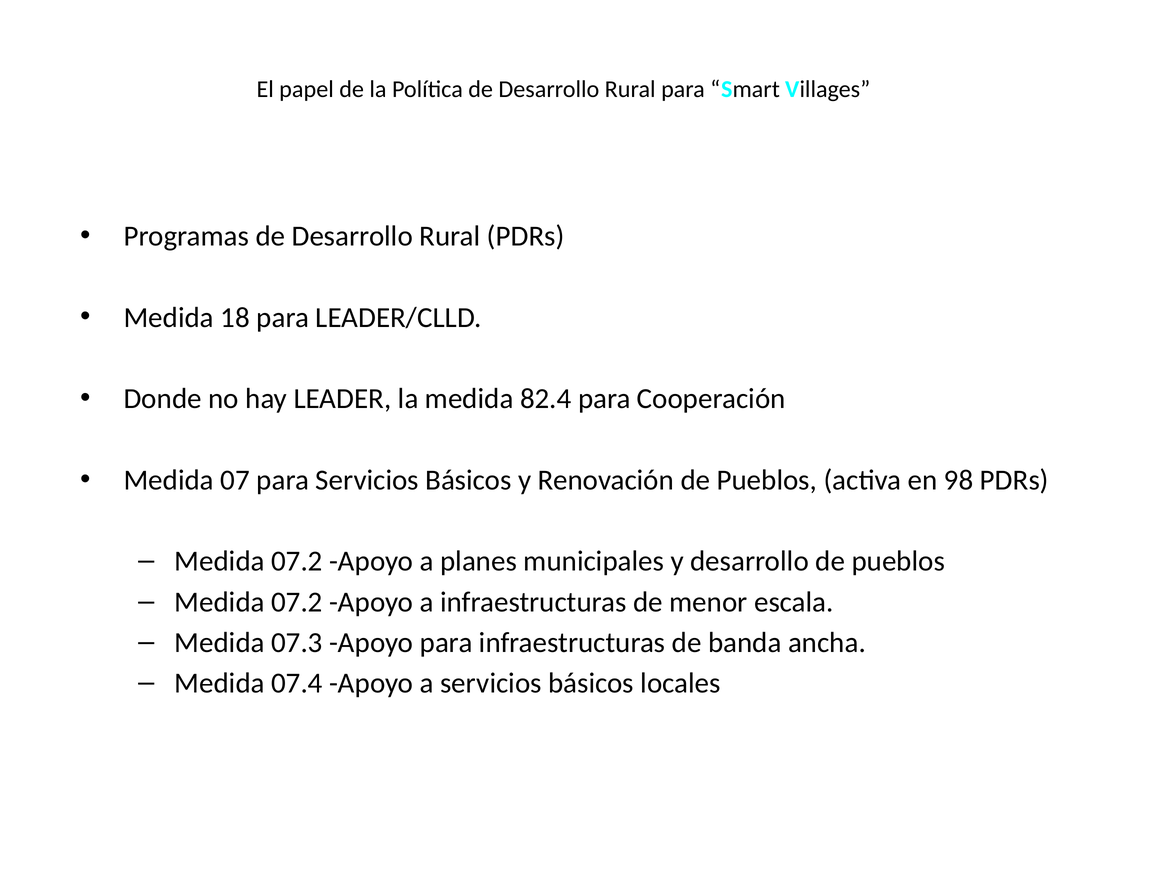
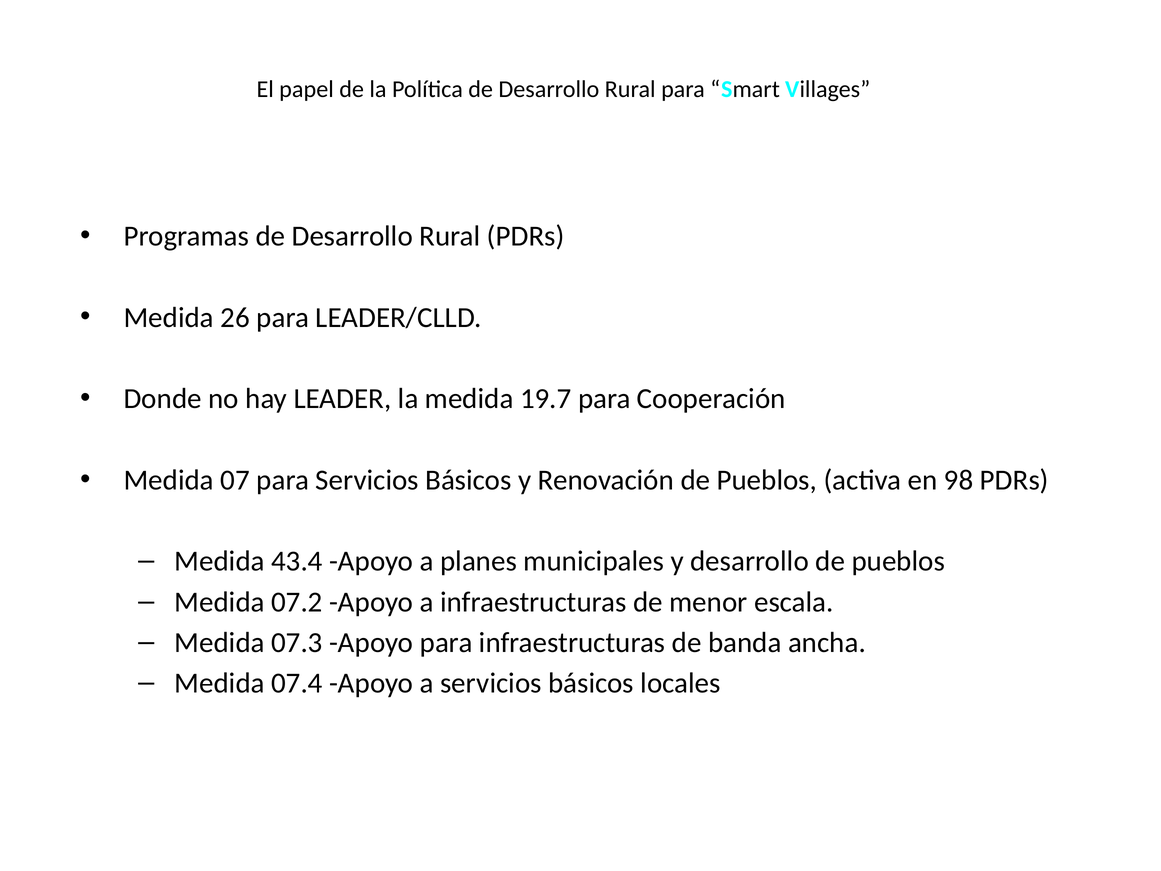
18: 18 -> 26 (235, 317)
82.4: 82.4 -> 19.7 (546, 399)
07.2: 07.2 -> 43.4 (297, 561)
